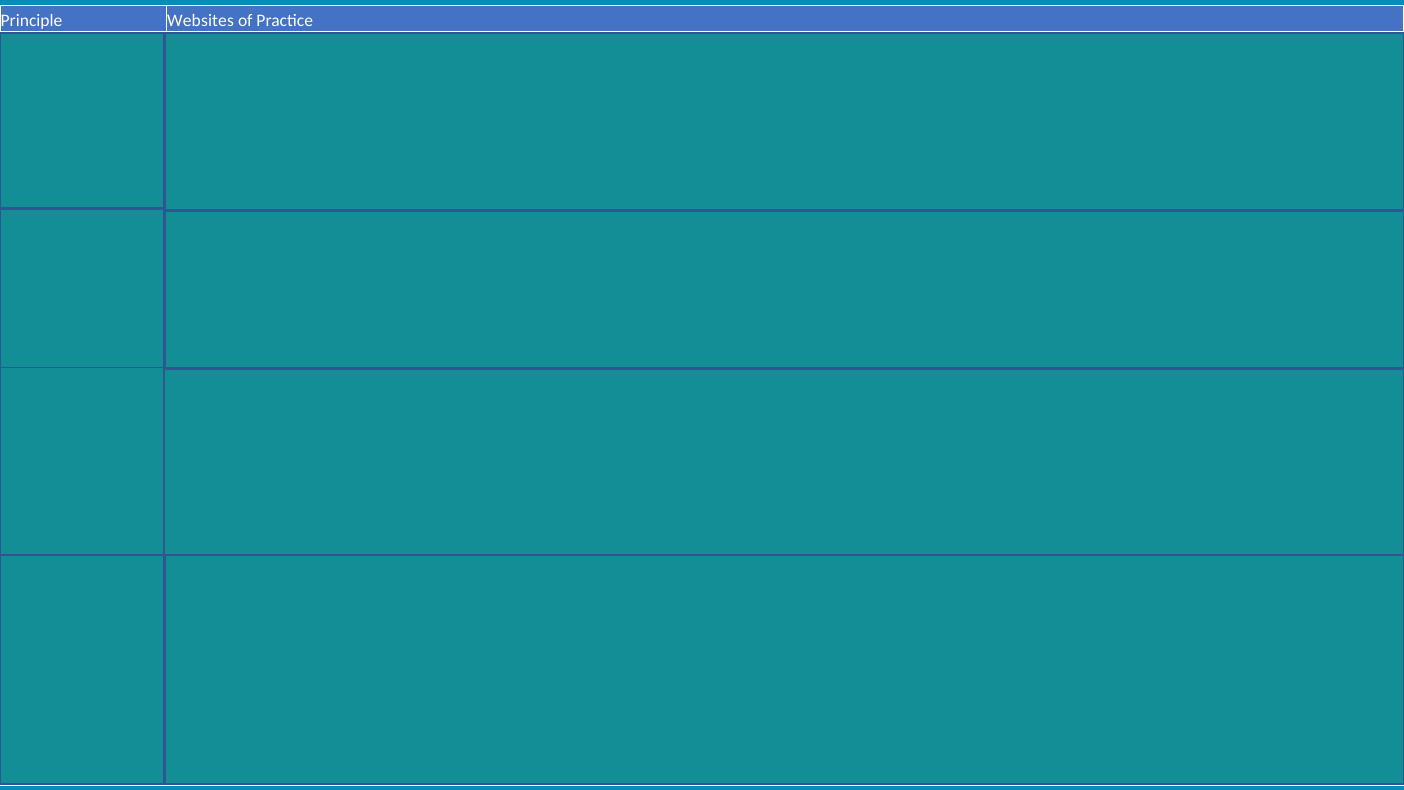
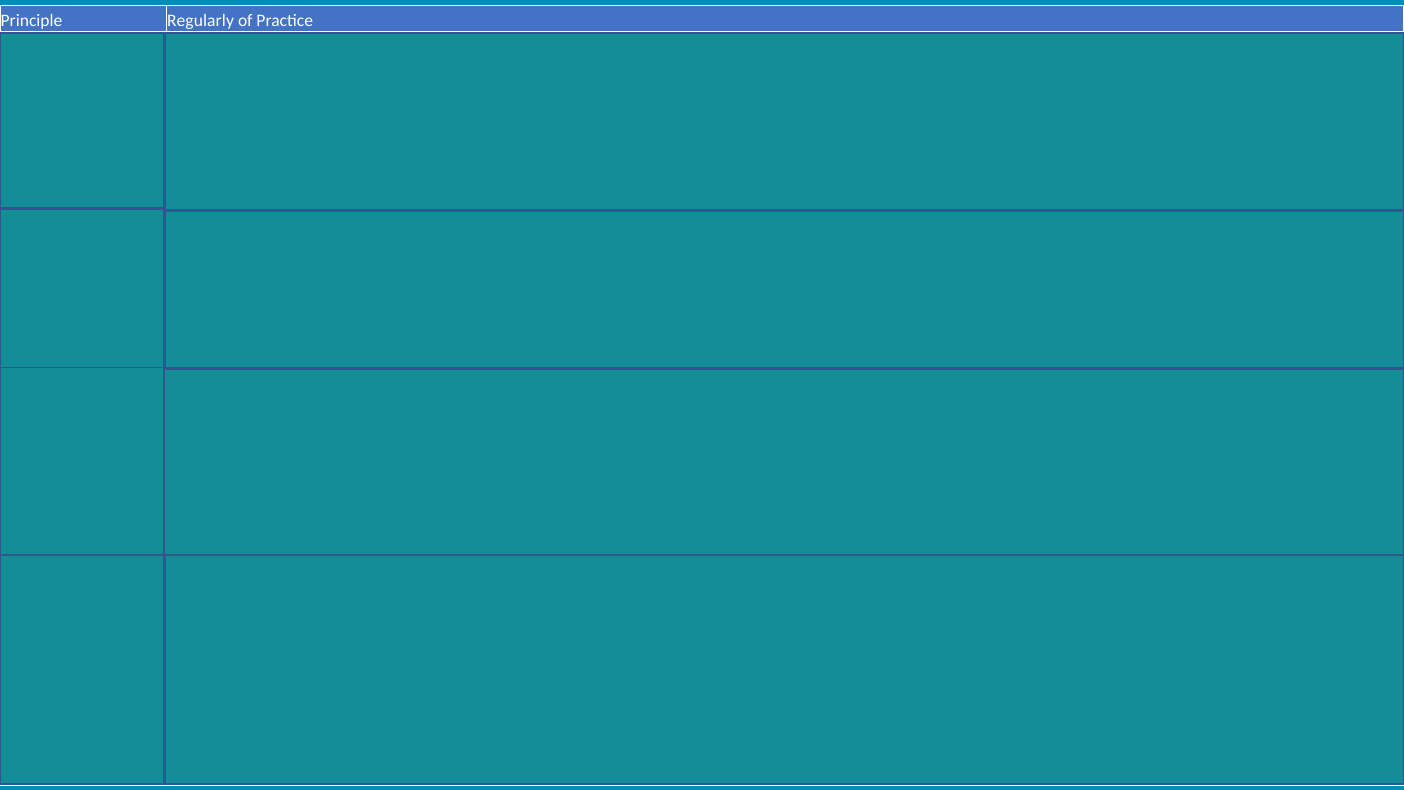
Principle Websites: Websites -> Regularly (201, 20)
